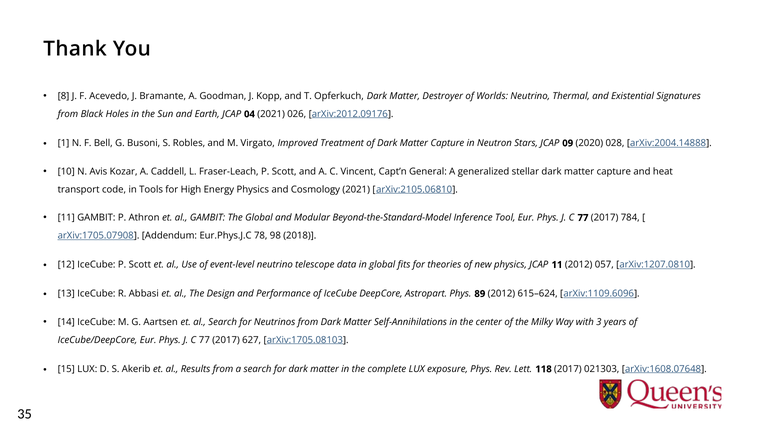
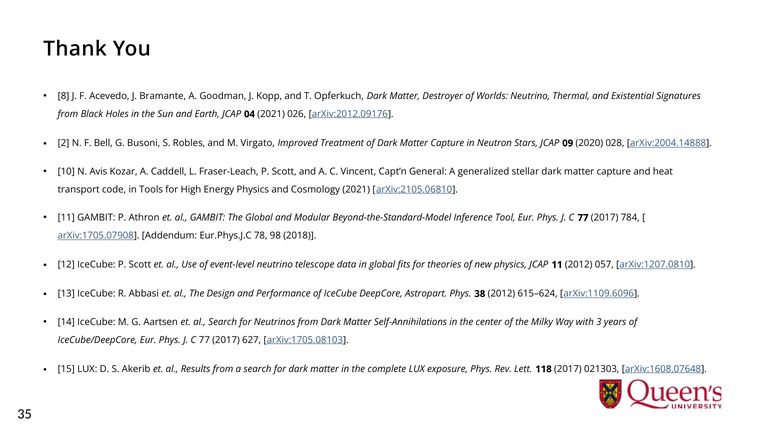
1: 1 -> 2 (64, 143)
89: 89 -> 38 (480, 294)
